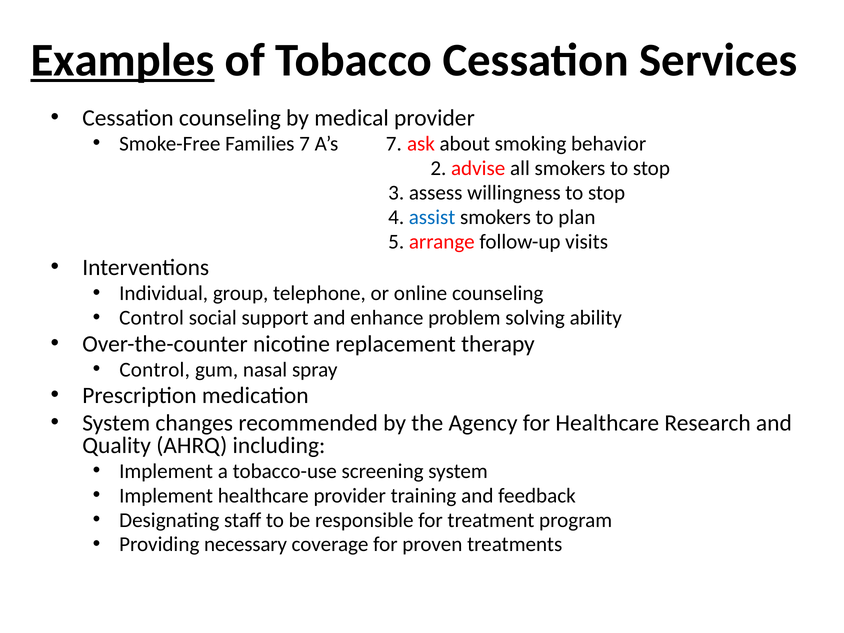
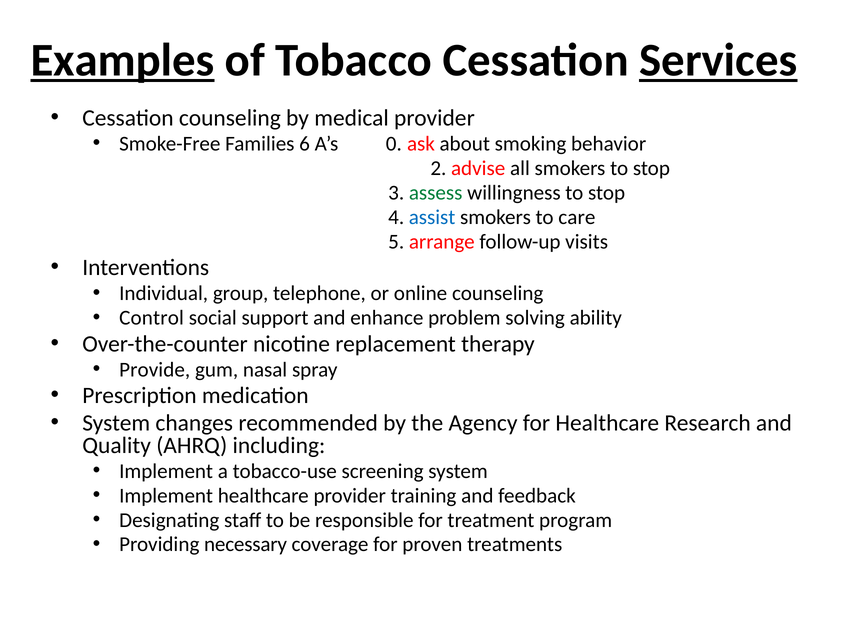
Services underline: none -> present (718, 60)
Families 7: 7 -> 6 (305, 144)
A’s 7: 7 -> 0 (394, 144)
assess colour: black -> green (436, 193)
plan: plan -> care (577, 217)
Control: Control -> Provide (155, 370)
